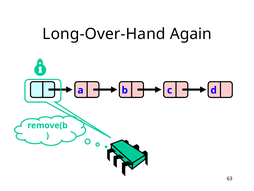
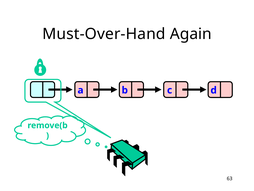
Long-Over-Hand: Long-Over-Hand -> Must-Over-Hand (104, 34)
